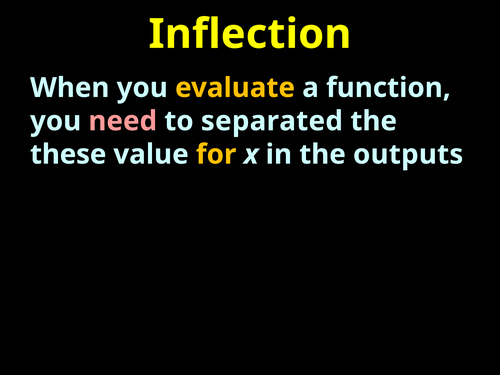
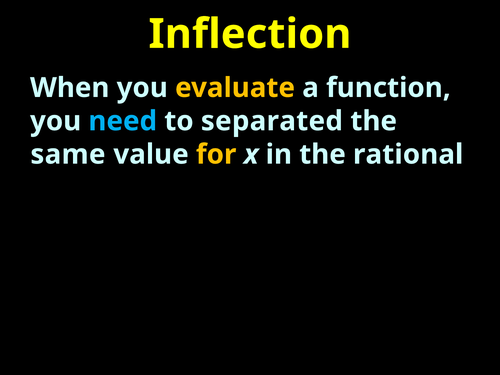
need colour: pink -> light blue (123, 121)
these: these -> same (68, 154)
outputs: outputs -> rational (408, 154)
